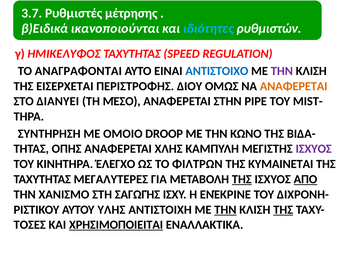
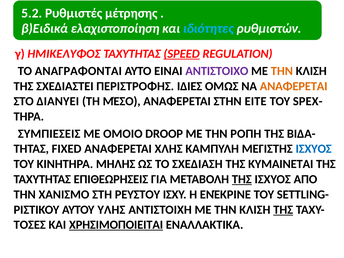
3.7: 3.7 -> 5.2 (32, 13)
ικανοποιούνται: ικανοποιούνται -> ελαχιστοποίηση (115, 28)
SPEED underline: none -> present (182, 54)
ΑΝΤΙΣΤΟΙΧΟ colour: blue -> purple (217, 71)
ΤΗΝ colour: purple -> orange (282, 71)
ΕΙΣΕΡΧΕΤΑΙ: ΕΙΣΕΡΧΕΤΑΙ -> ΣΧΕΔΙΑΣΤΕΙ (65, 86)
ΔΙΟΥ: ΔΙΟΥ -> ΙΔΙΕΣ (190, 86)
PIPE: PIPE -> ΕΙΤΕ (256, 101)
MIST-: MIST- -> SPEΧ- (308, 101)
ΣΥΝΤΗΡΗΣΗ: ΣΥΝΤΗΡΗΣΗ -> ΣΥΜΠΙΕΣΕΙΣ (49, 134)
ΚΩΝΟ: ΚΩΝΟ -> ΡΟΠΗ (246, 134)
ΟΠΗΣ: ΟΠΗΣ -> FIXED (67, 149)
ΙΣΧΥΟΣ colour: purple -> blue (314, 149)
ΈΛΕΓΧΟ: ΈΛΕΓΧΟ -> ΜΗΛΗΣ (116, 164)
ΦΙΛΤΡΩΝ: ΦΙΛΤΡΩΝ -> ΣΧΕΔΙΑΣΗ (197, 164)
ΜΕΓΑΛΥΤΕΡΕΣ: ΜΕΓΑΛΥΤΕΡΕΣ -> ΕΠΙΘΕΩΡΗΣΕΙΣ (111, 179)
ΑΠΟ underline: present -> none (305, 179)
ΣΑΓΩΓΉΣ: ΣΑΓΩΓΉΣ -> ΡΕΥΣΤΟΥ (137, 194)
ΔΙΧΡΟΝΗ-: ΔΙΧΡΟΝΗ- -> SETTLING- (303, 194)
ΤΗΝ underline: present -> none (225, 210)
